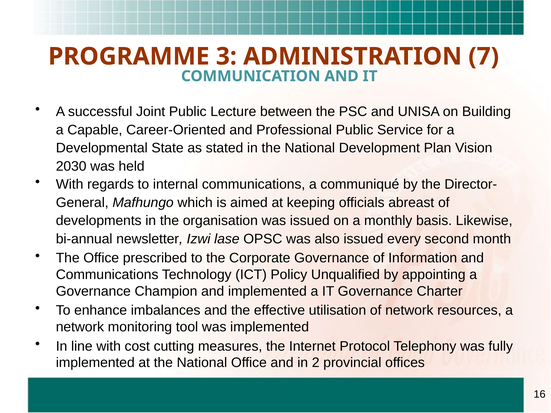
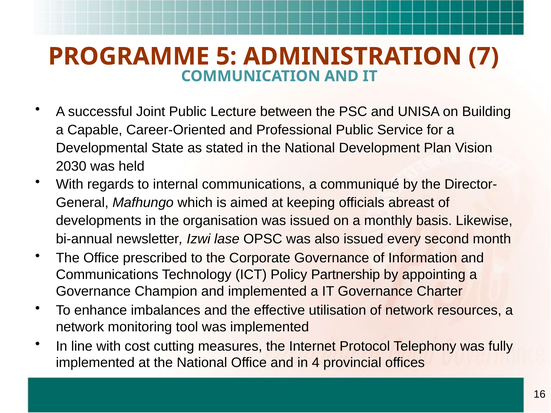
3: 3 -> 5 (226, 56)
Unqualified: Unqualified -> Partnership (346, 275)
2: 2 -> 4 (316, 363)
